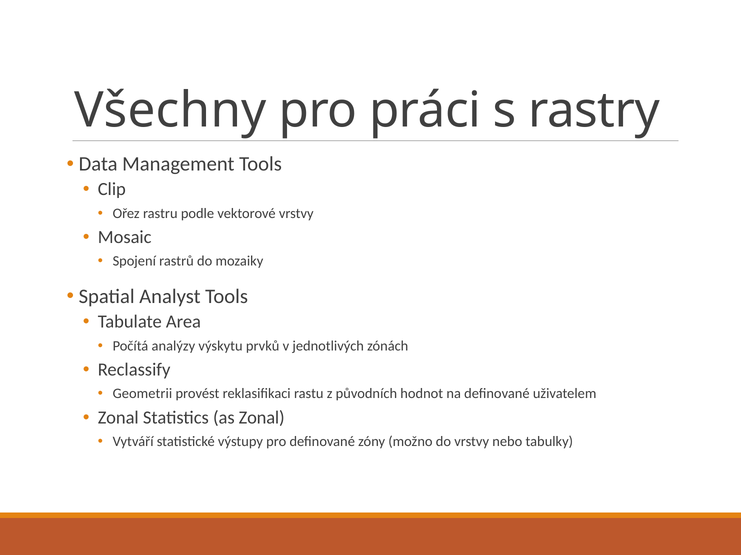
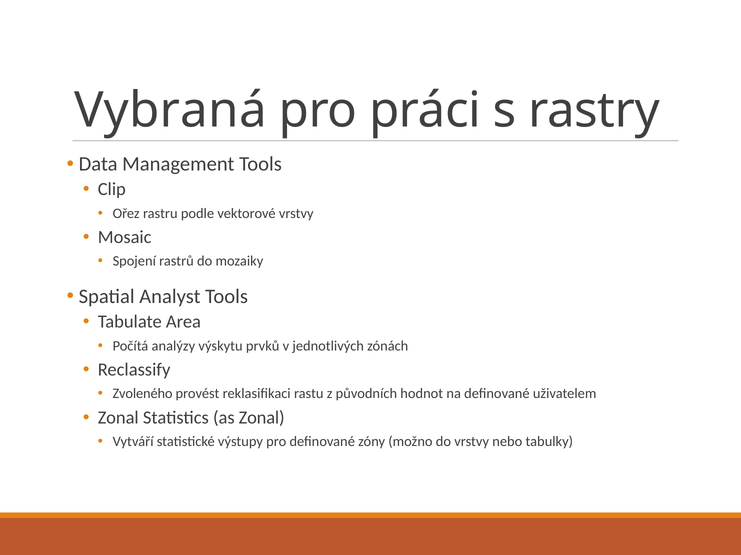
Všechny: Všechny -> Vybraná (170, 111)
Geometrii: Geometrii -> Zvoleného (143, 394)
